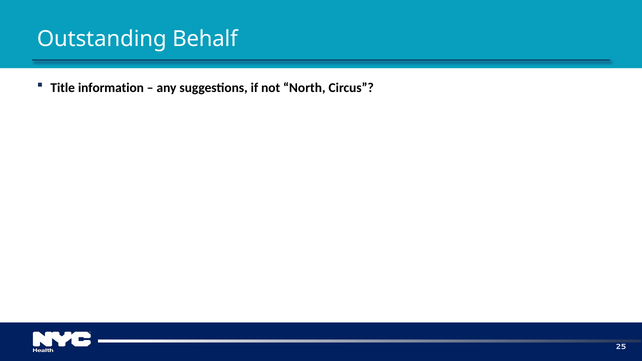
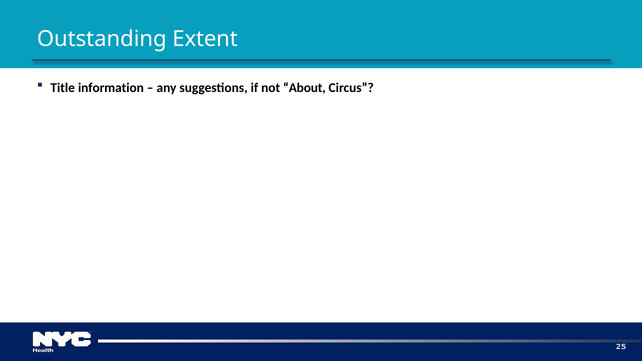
Behalf: Behalf -> Extent (205, 39)
North: North -> About (304, 88)
